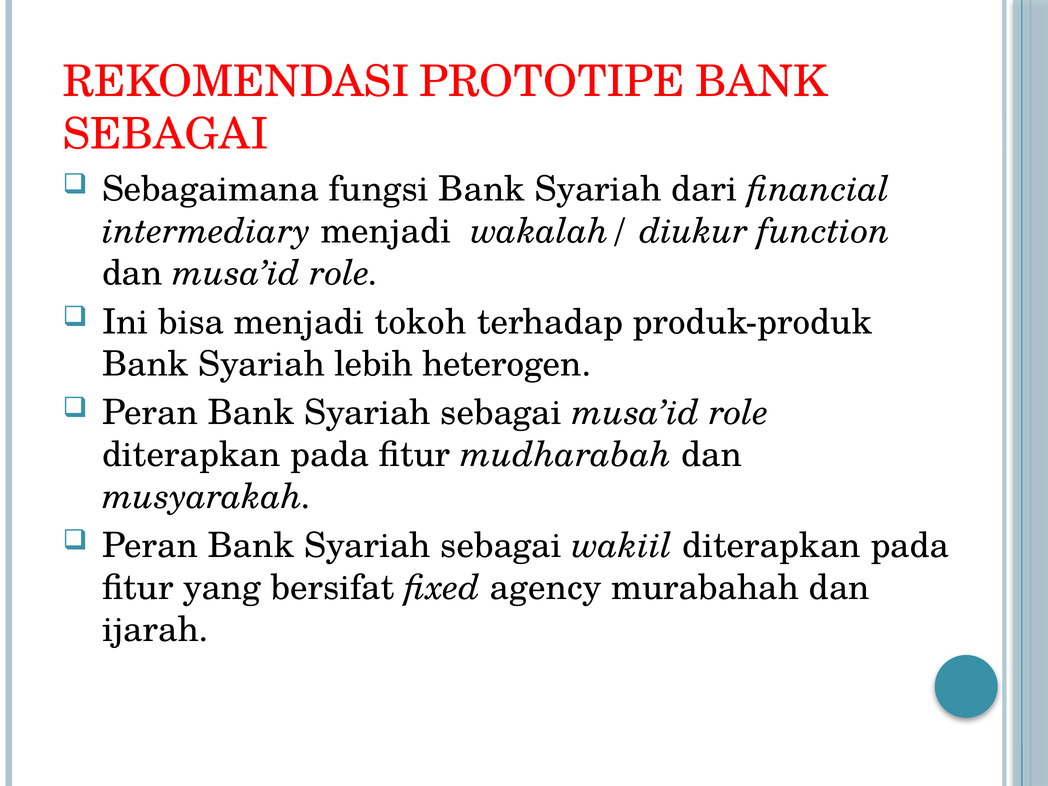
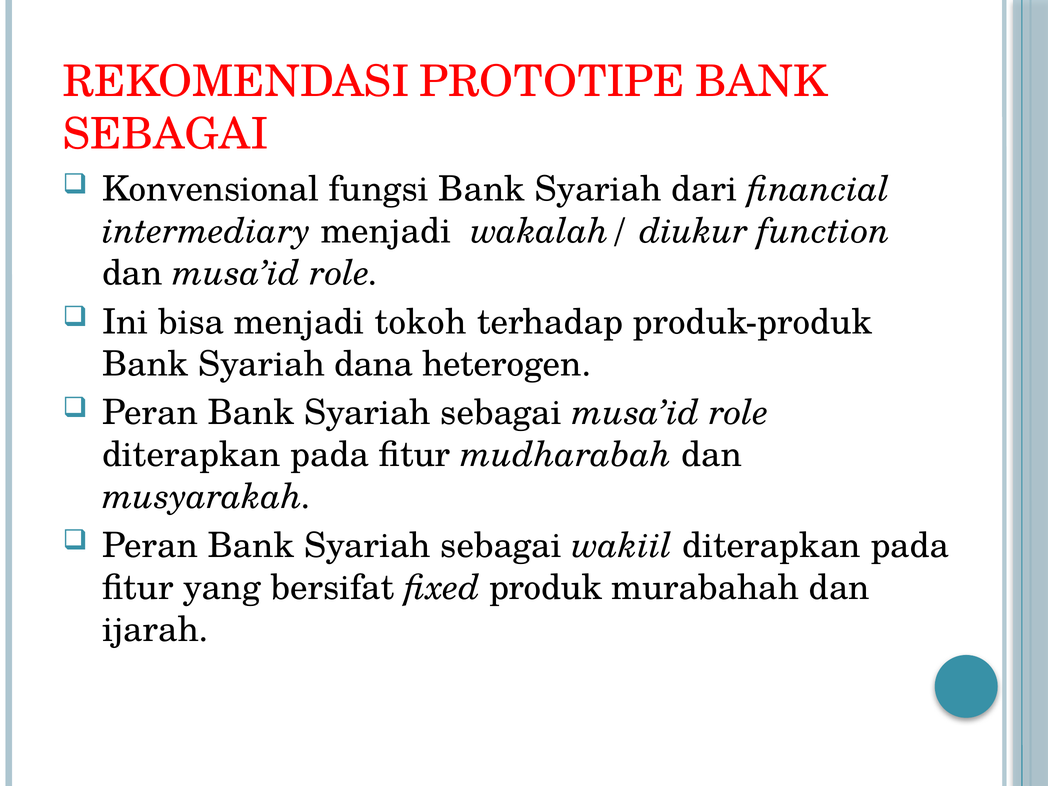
Sebagaimana: Sebagaimana -> Konvensional (211, 189)
lebih: lebih -> dana (374, 364)
agency: agency -> produk (546, 588)
